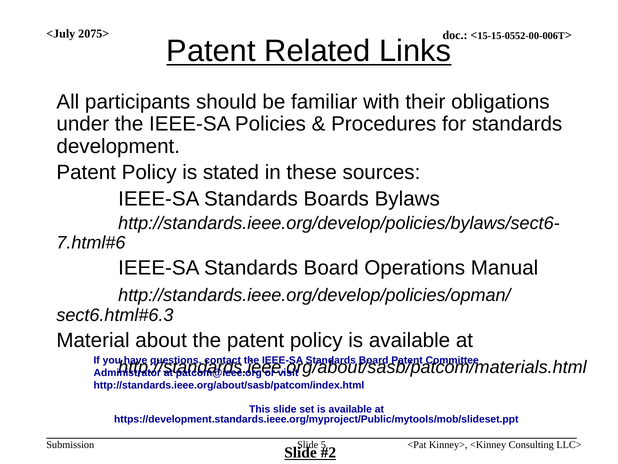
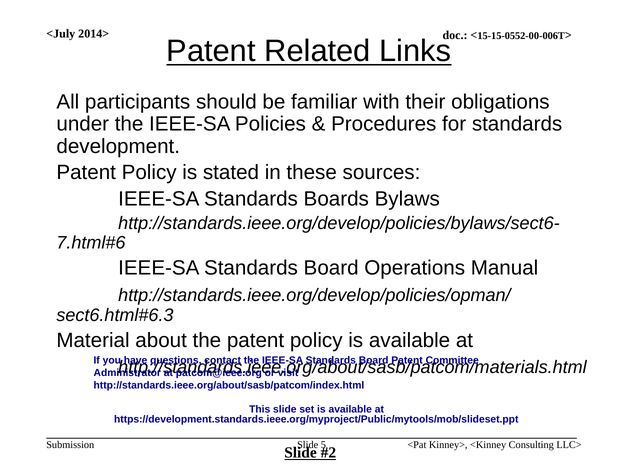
2075>: 2075> -> 2014> (94, 34)
